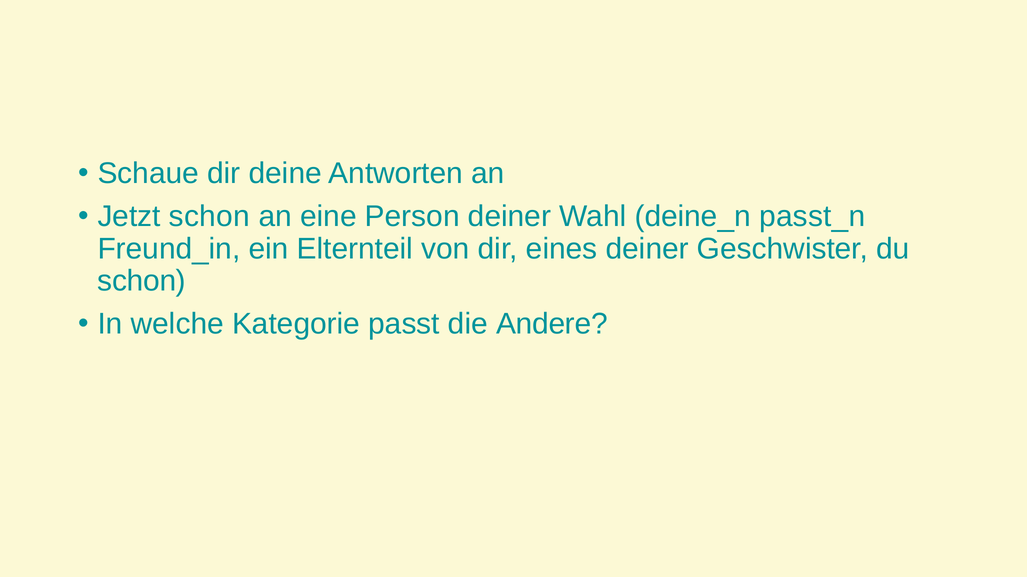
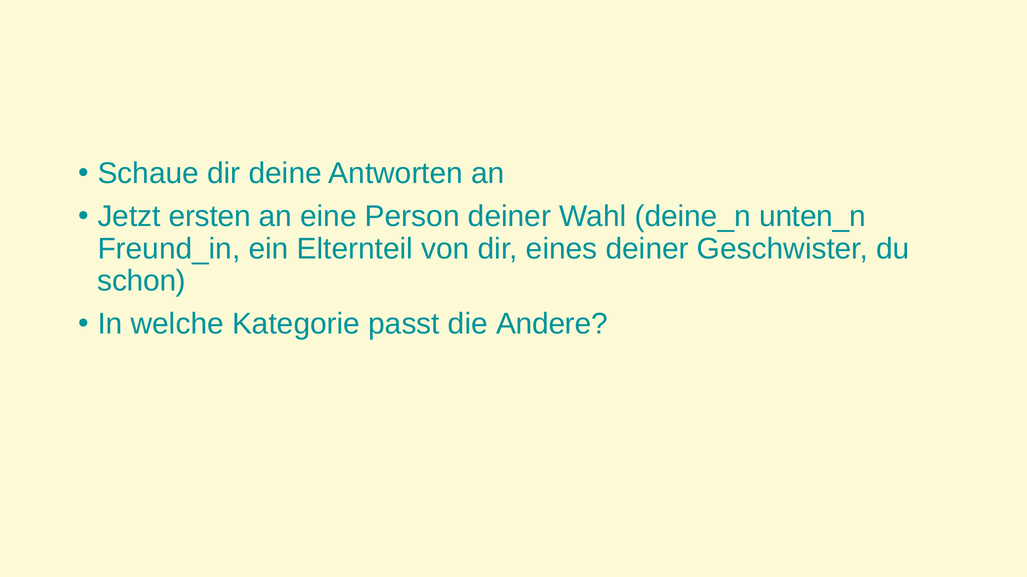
Jetzt schon: schon -> ersten (210, 217)
passt_n: passt_n -> unten_n (813, 217)
